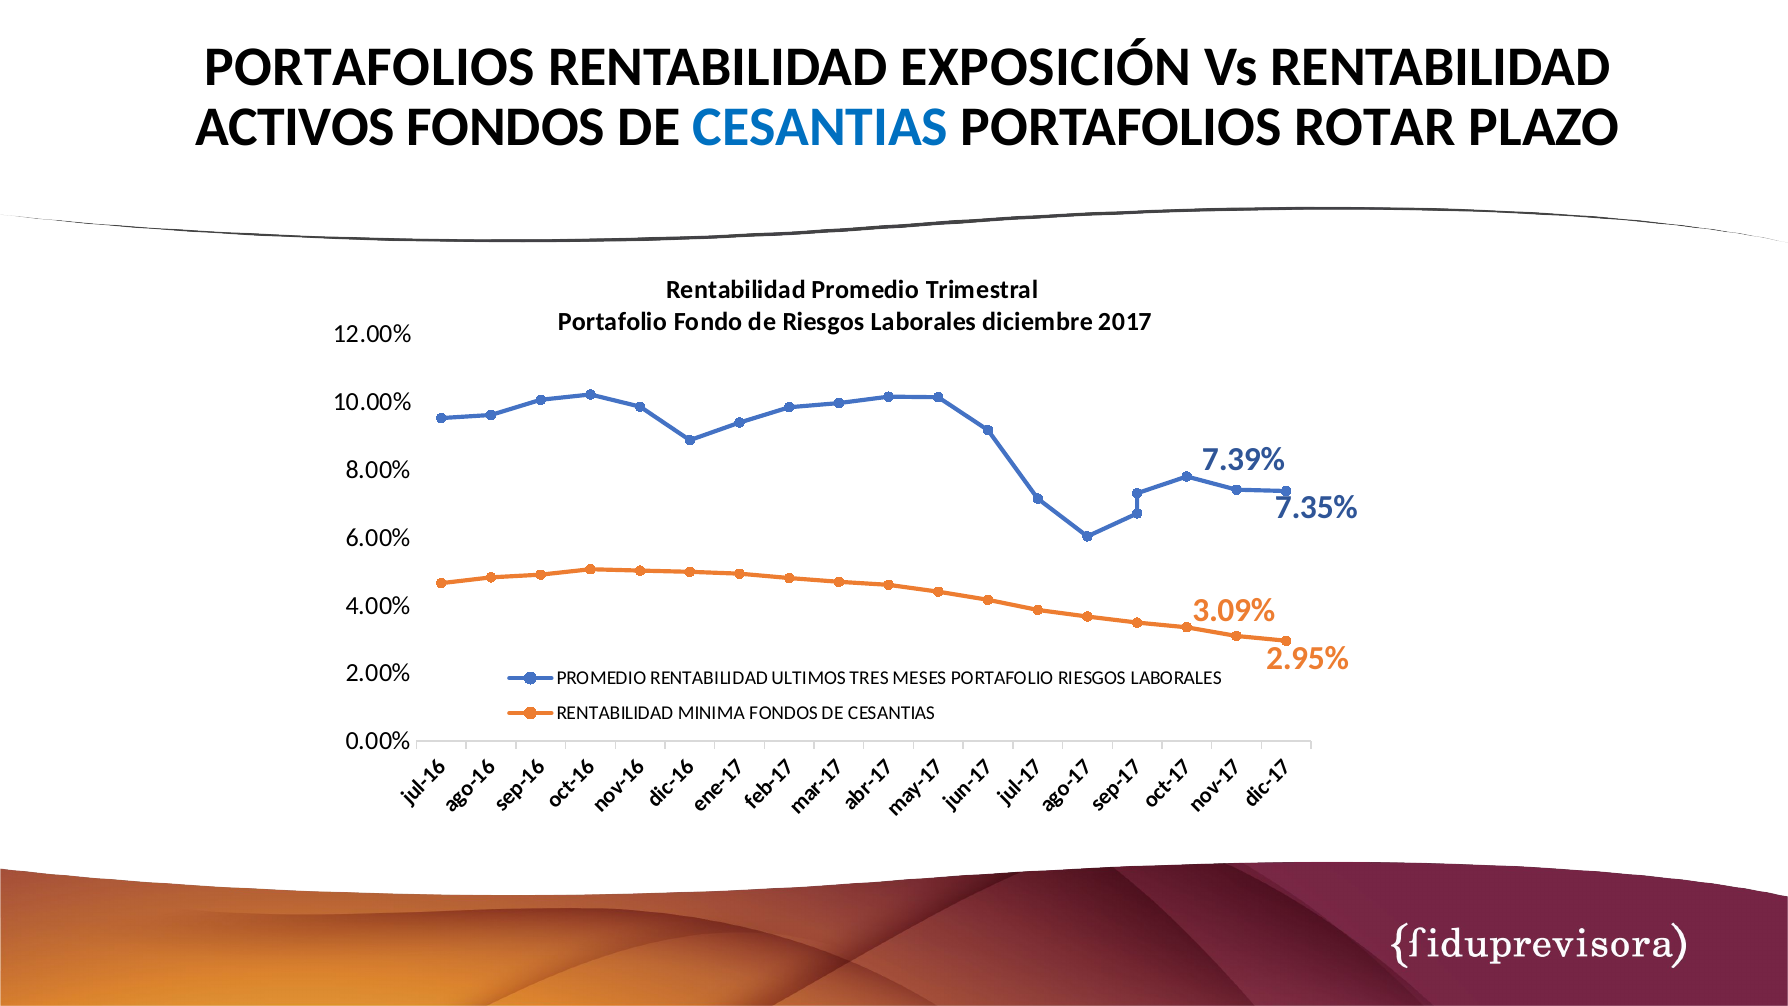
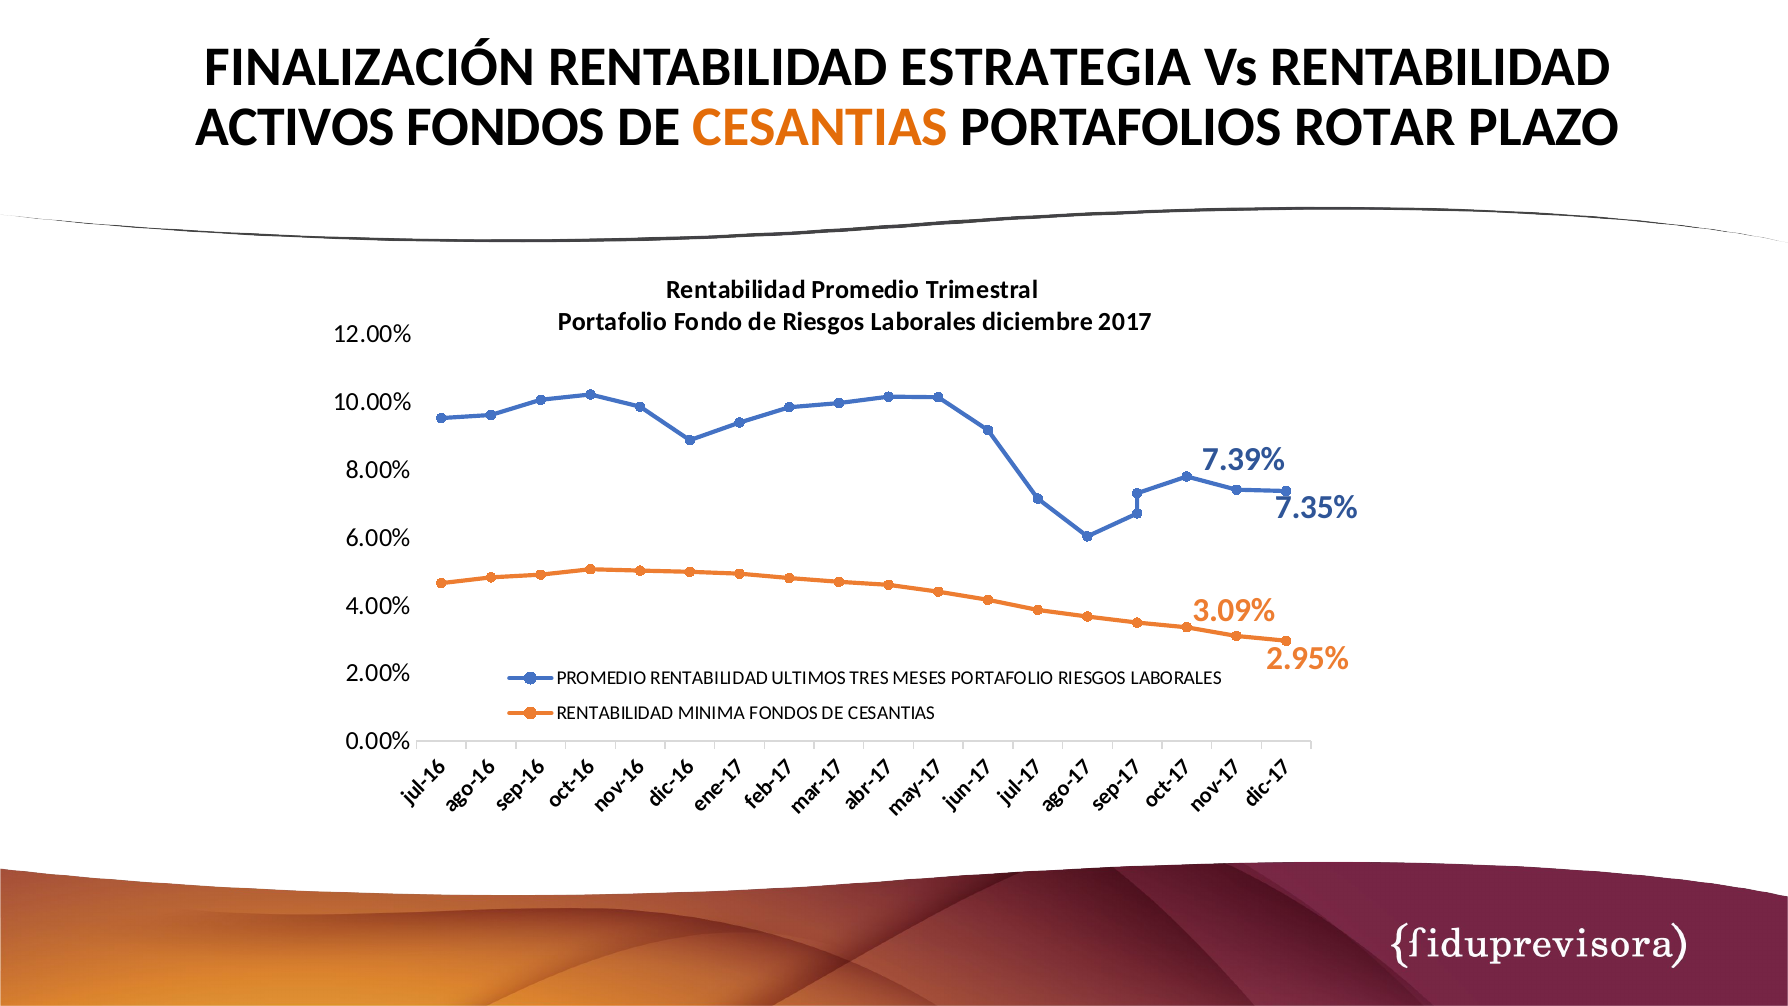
PORTAFOLIOS: PORTAFOLIOS -> FINALIZACIÓN (370, 67)
EXPOSICIÓN: EXPOSICIÓN -> ESTRATEGIA (1046, 67)
CESANTIAS colour: blue -> orange (821, 127)
